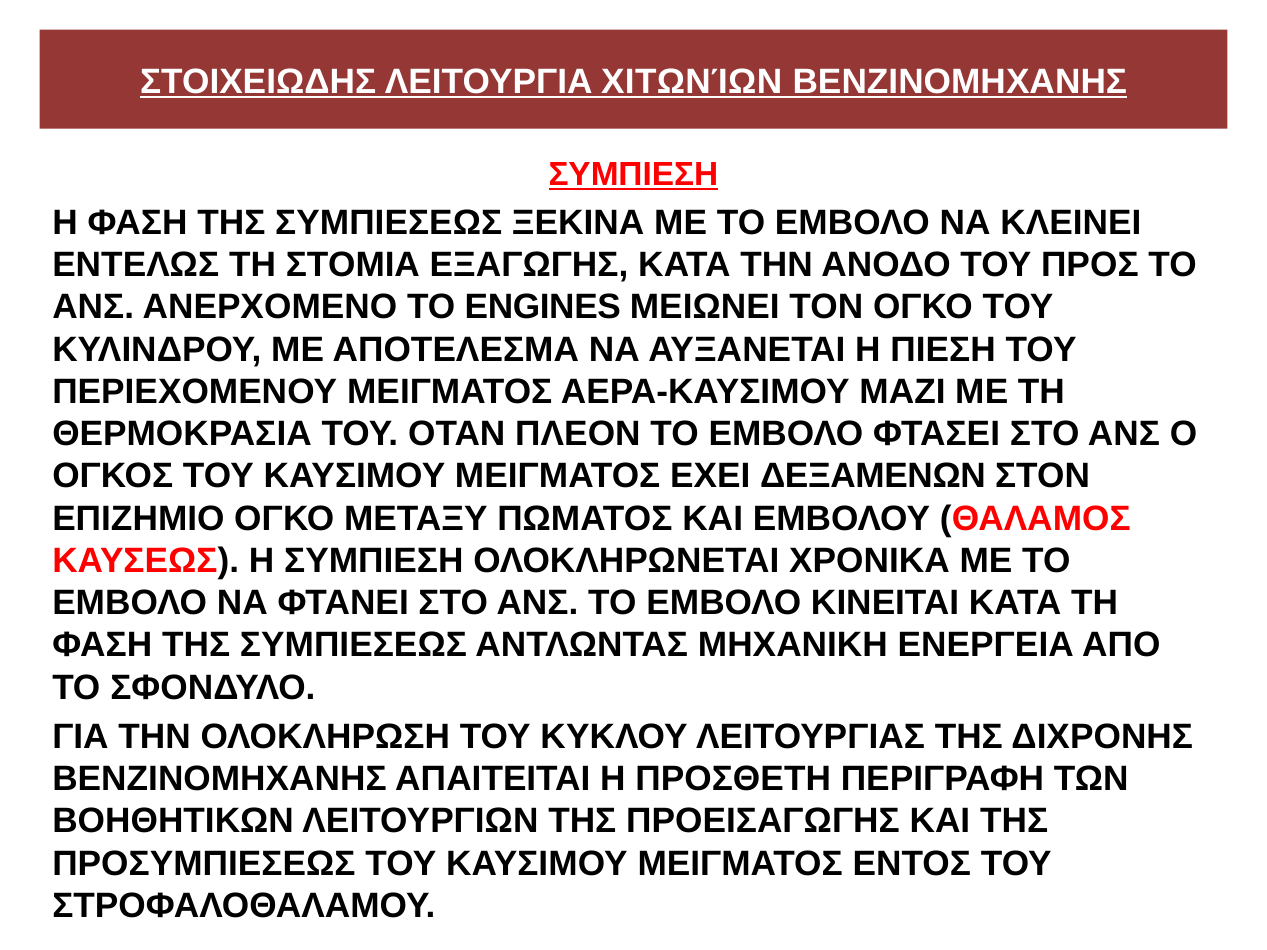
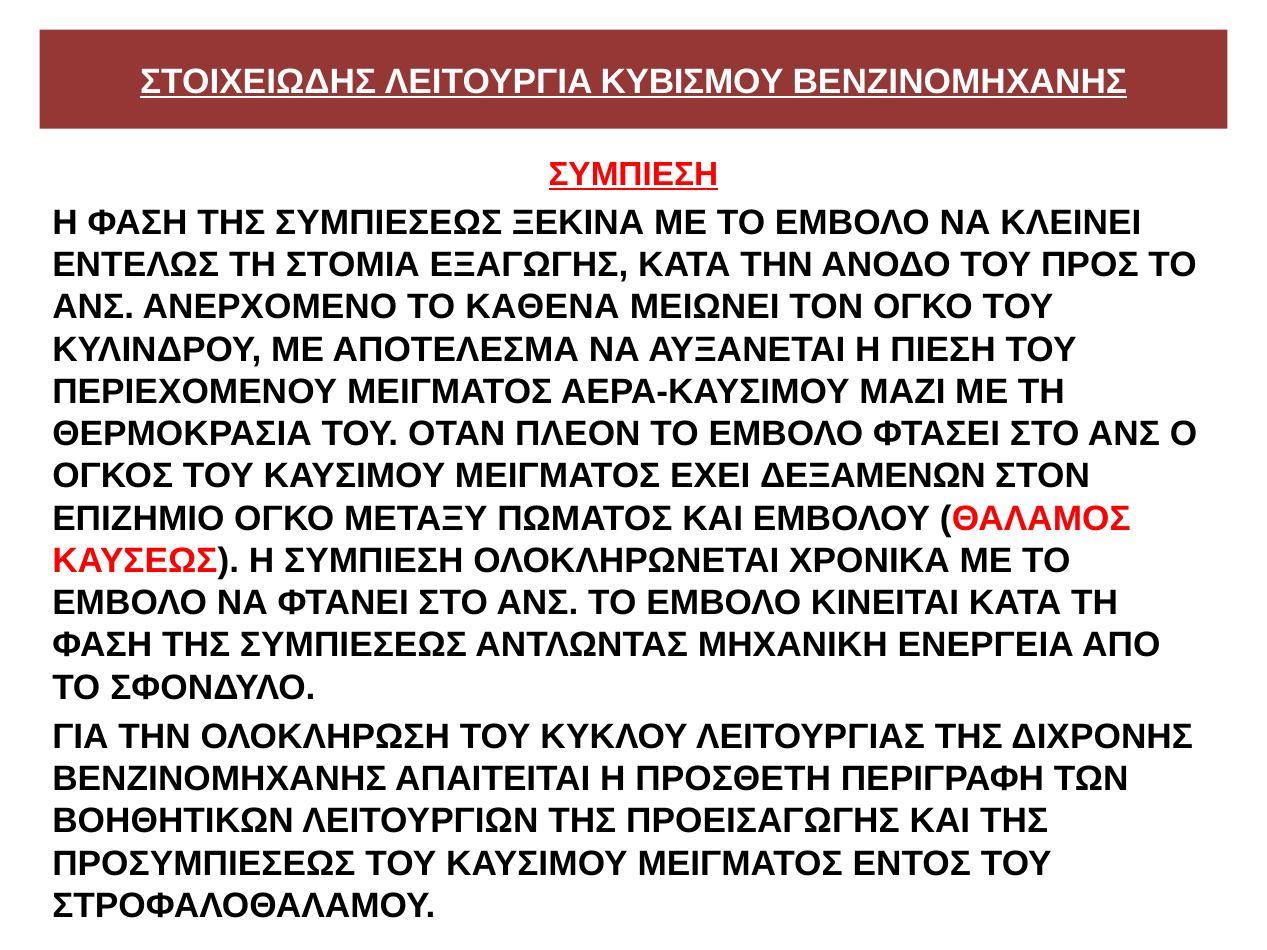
ΧΙΤΩΝΊΩΝ: ΧΙΤΩΝΊΩΝ -> ΚΥΒΙΣΜΟΥ (692, 82)
ENGINES: ENGINES -> ΚΑΘΕΝΑ (542, 307)
